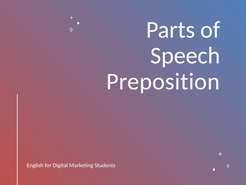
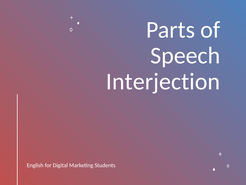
Preposition: Preposition -> Interjection (163, 81)
